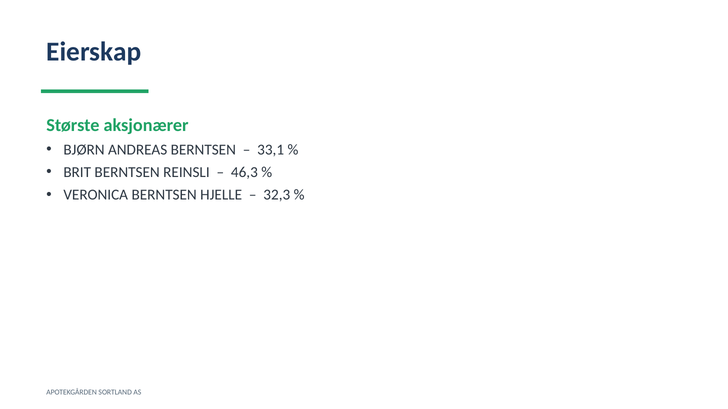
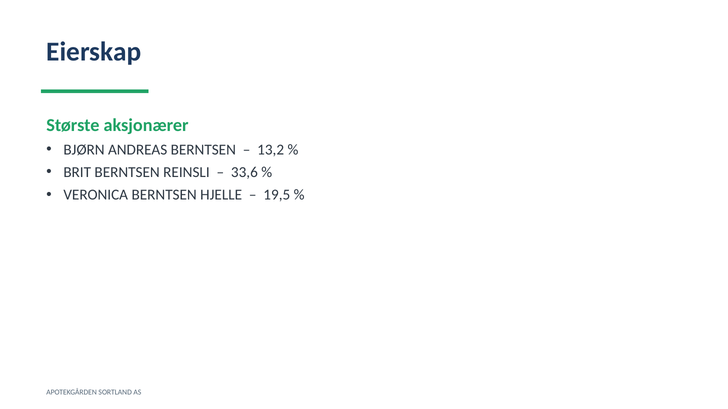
33,1: 33,1 -> 13,2 (271, 150)
46,3: 46,3 -> 33,6 (244, 172)
32,3: 32,3 -> 19,5 (277, 195)
